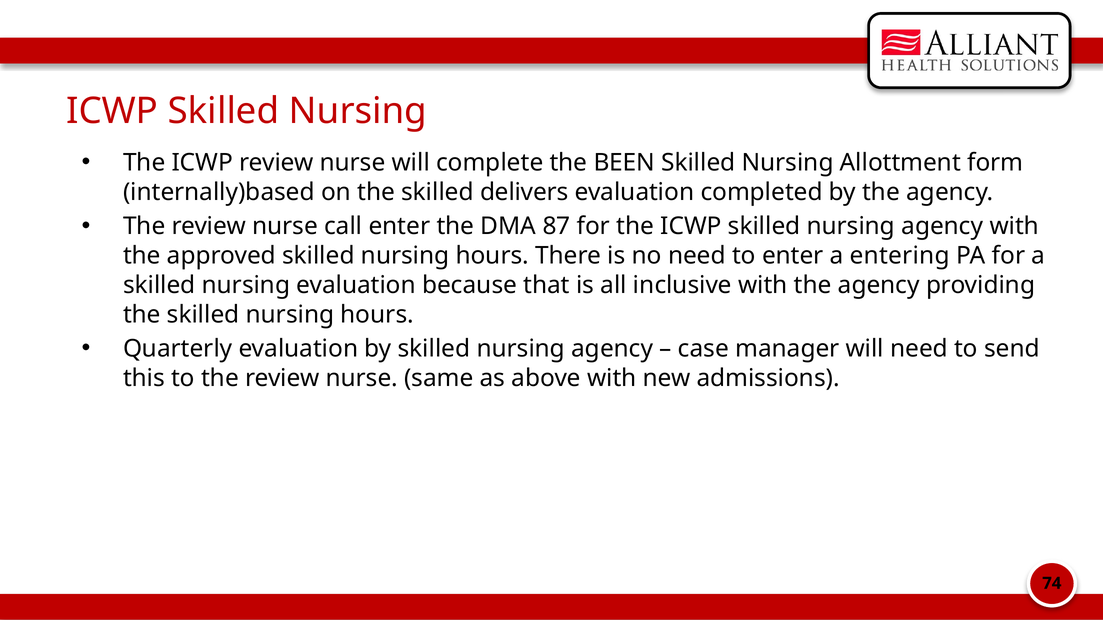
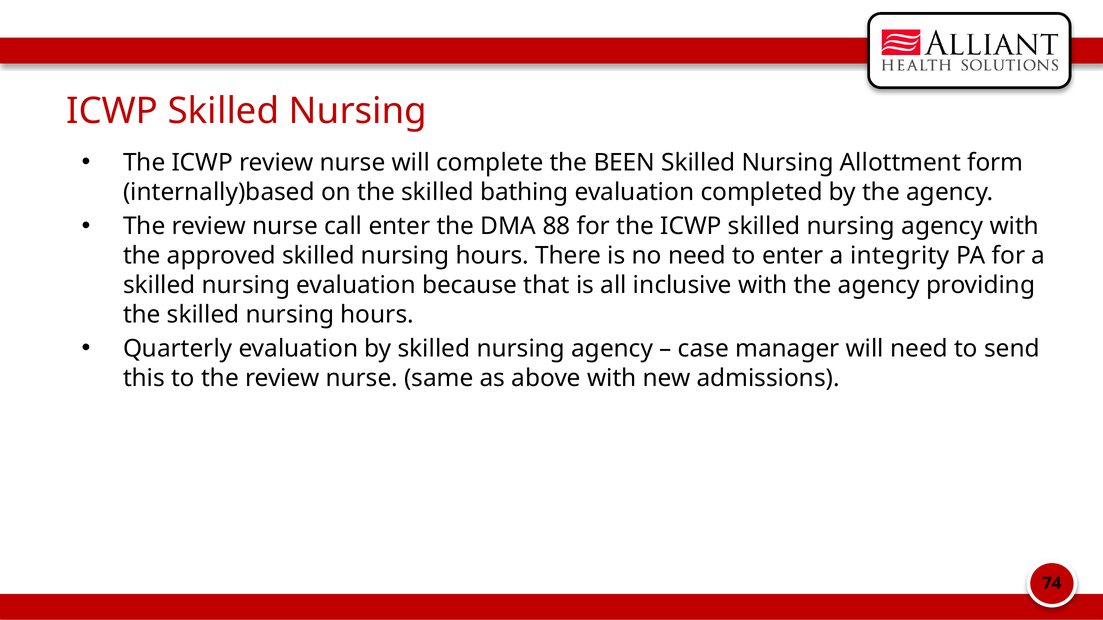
delivers: delivers -> bathing (524, 192)
87: 87 -> 88 (557, 227)
entering: entering -> integrity (900, 256)
